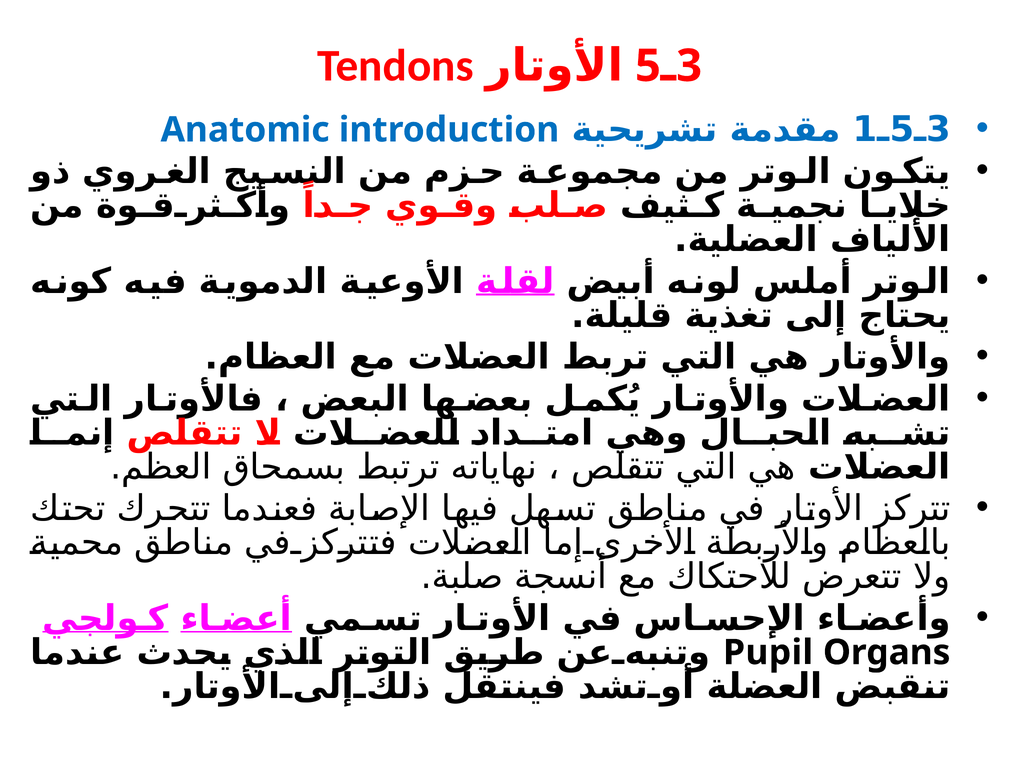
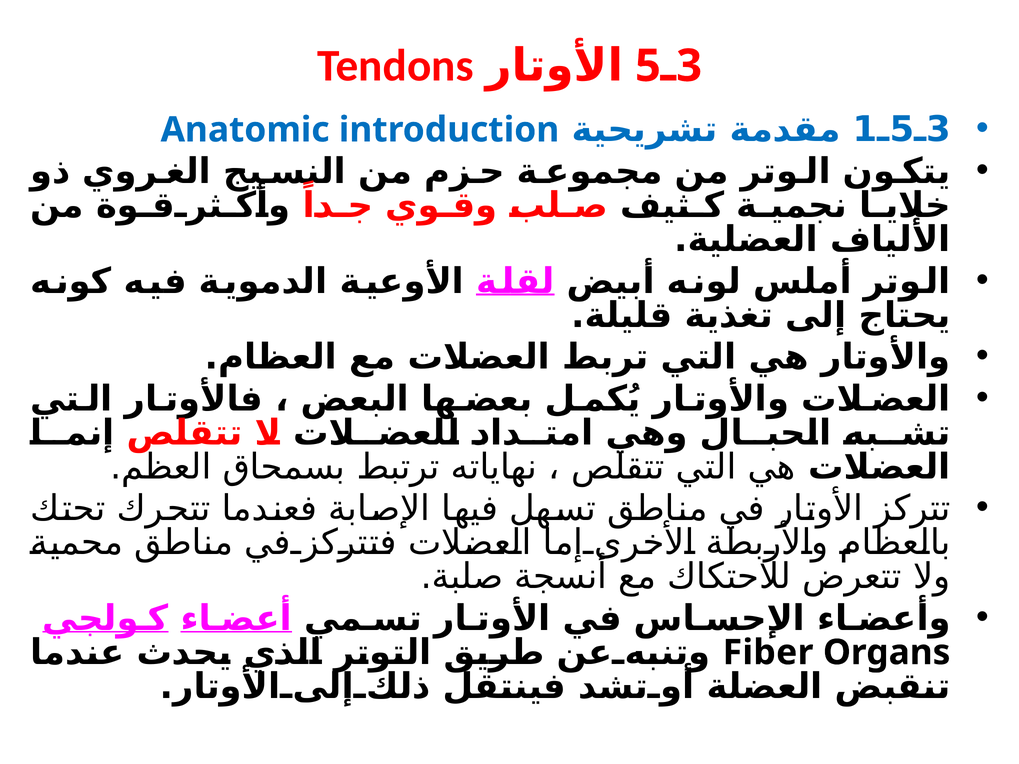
Pupil: Pupil -> Fiber (768, 653)
